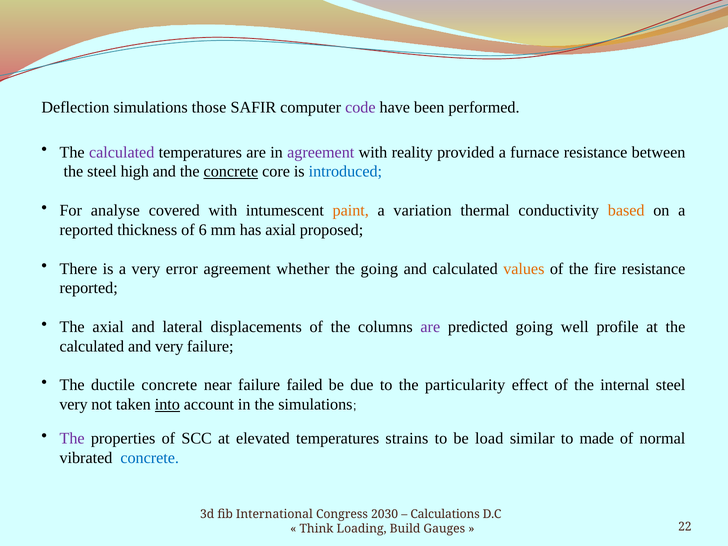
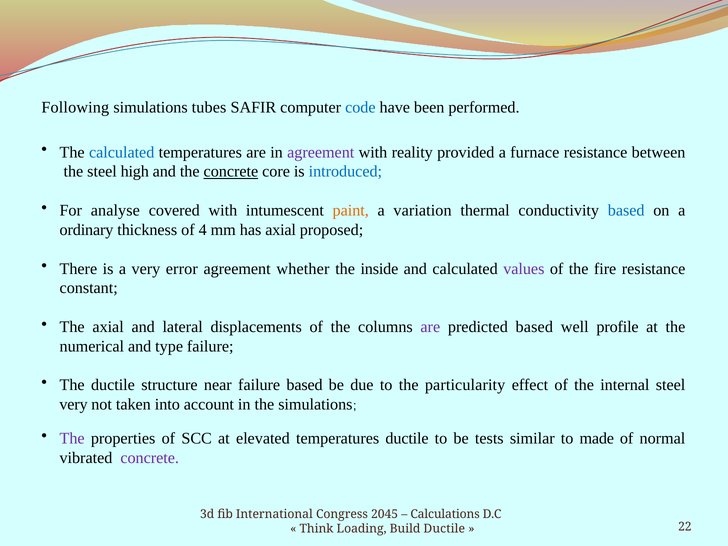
Deflection: Deflection -> Following (75, 107)
those: those -> tubes (209, 107)
code colour: purple -> blue (360, 107)
calculated colour: purple -> blue (122, 152)
based colour: orange -> blue (626, 210)
reported: reported -> ordinary (87, 230)
6: 6 -> 4 (203, 230)
the going: going -> inside (379, 269)
values colour: orange -> purple (524, 269)
reported: reported -> constant (89, 288)
predicted going: going -> based (534, 327)
calculated: calculated -> numerical (92, 346)
and very: very -> type (169, 346)
ductile concrete: concrete -> structure (169, 385)
failure failed: failed -> based (305, 385)
into underline: present -> none (167, 404)
temperatures strains: strains -> ductile (407, 438)
load: load -> tests (489, 438)
concrete colour: blue -> purple (150, 458)
2030: 2030 -> 2045 (385, 514)
Build Gauges: Gauges -> Ductile (444, 529)
